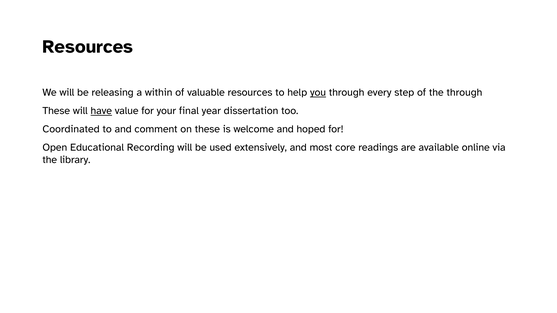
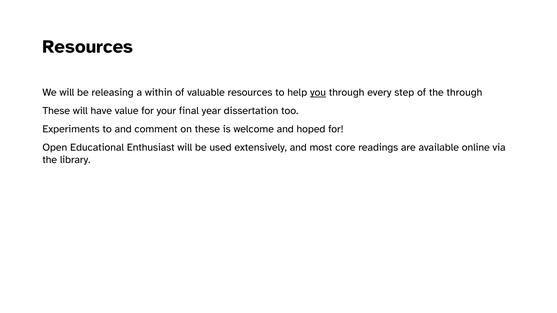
have underline: present -> none (101, 111)
Coordinated: Coordinated -> Experiments (71, 129)
Recording: Recording -> Enthusiast (151, 148)
